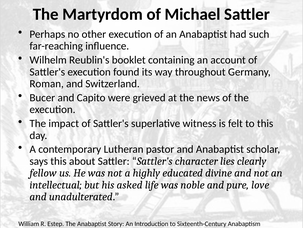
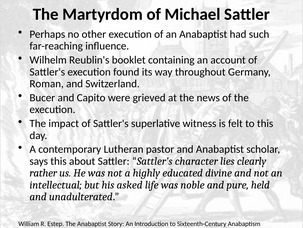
fellow: fellow -> rather (43, 172)
love: love -> held (260, 184)
